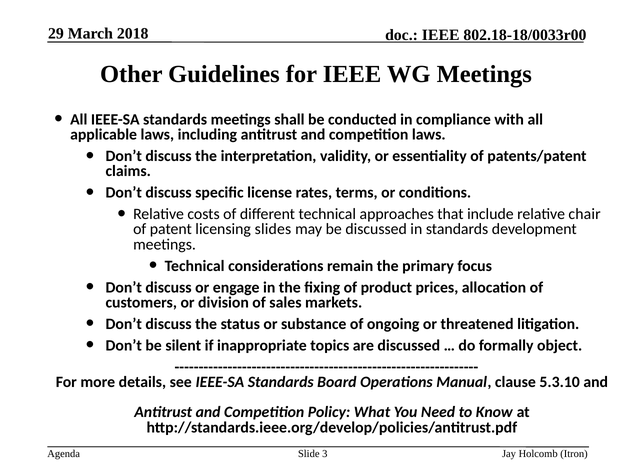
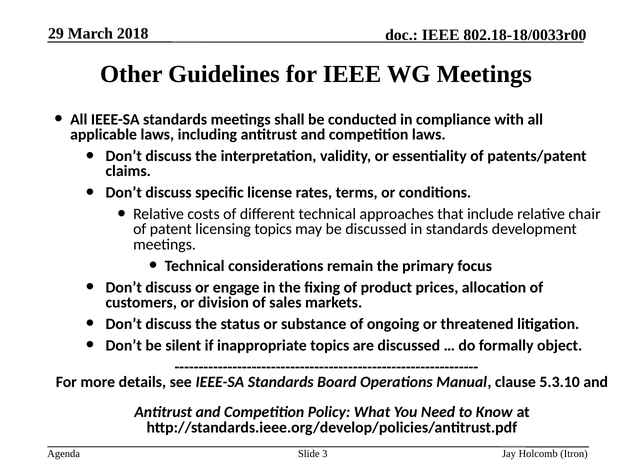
licensing slides: slides -> topics (273, 229)
